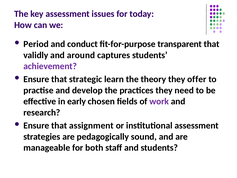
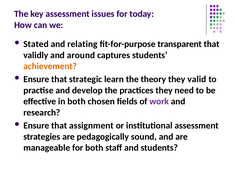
Period: Period -> Stated (36, 44)
conduct: conduct -> relating (82, 44)
achievement colour: purple -> orange (50, 66)
offer: offer -> valid (197, 79)
in early: early -> both (77, 101)
